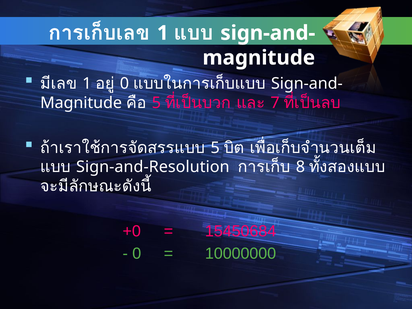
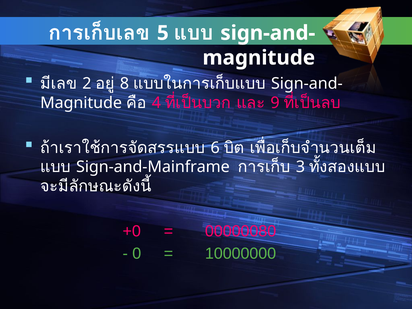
1: 1 -> 5 (163, 33)
1: 1 -> 2 (87, 84)
0: 0 -> 8 (124, 84)
5: 5 -> 4 (156, 103)
7: 7 -> 9 (275, 103)
5: 5 -> 6 (215, 148)
Sign-and-Resolution: Sign-and-Resolution -> Sign-and-Mainframe (153, 167)
8: 8 -> 3 (300, 167)
15450684: 15450684 -> 00000080 (241, 231)
